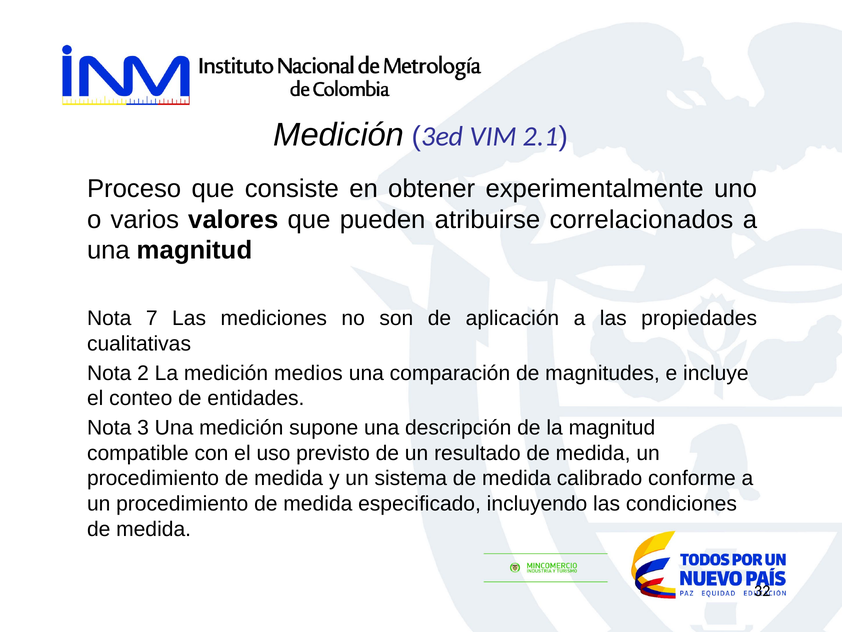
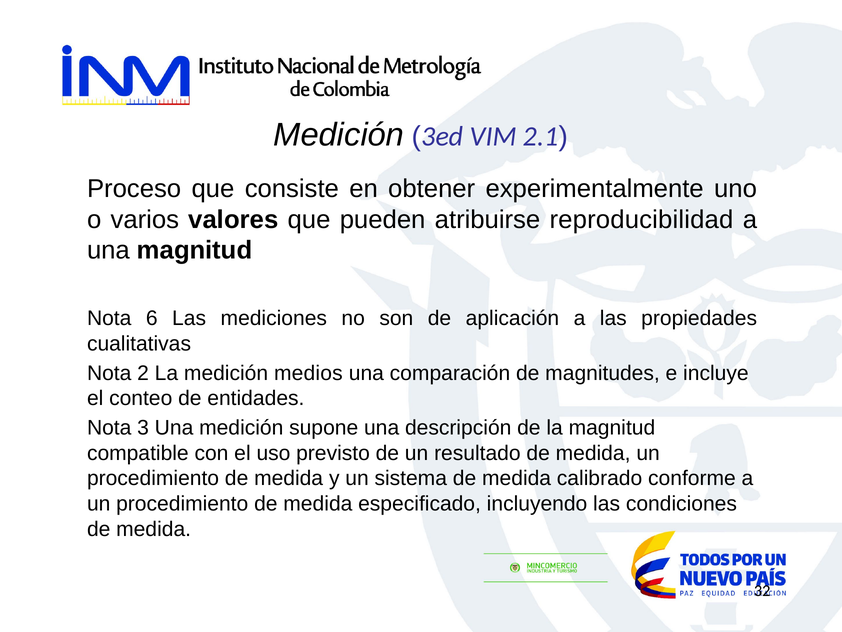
correlacionados: correlacionados -> reproducibilidad (641, 219)
7: 7 -> 6 (152, 318)
